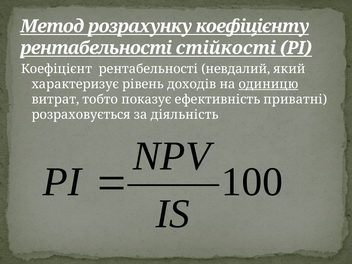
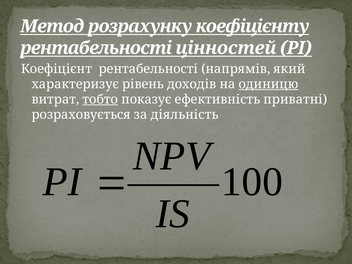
стійкості: стійкості -> цінностей (226, 48)
невдалий: невдалий -> напрямів (236, 69)
тобто underline: none -> present (100, 99)
